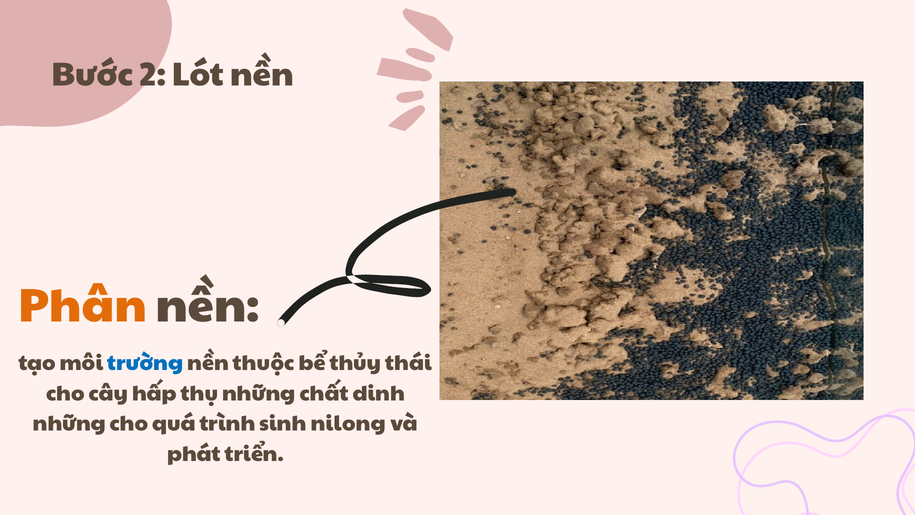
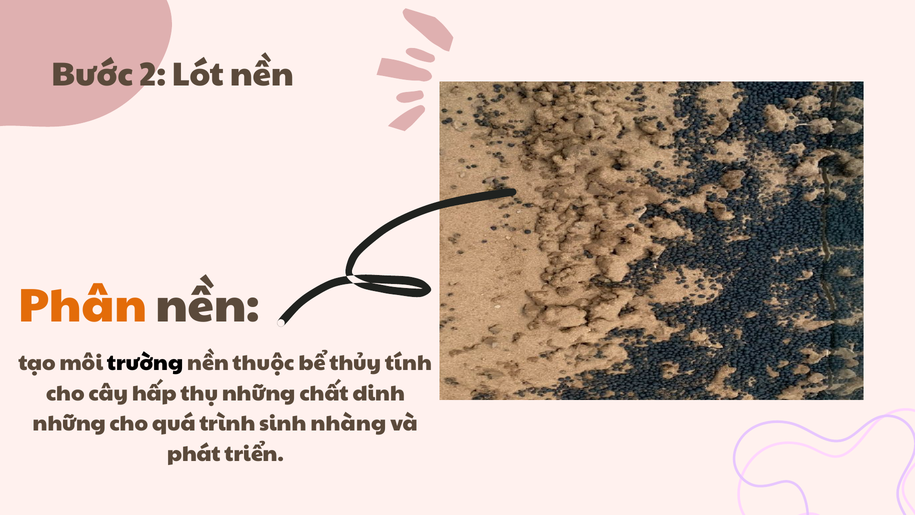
trường colour: blue -> black (145, 363)
thái: thái -> tính (409, 363)
nilong: nilong -> nhàng (349, 423)
